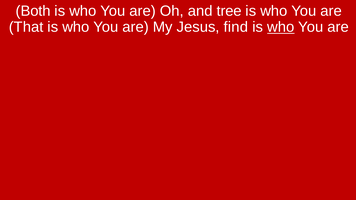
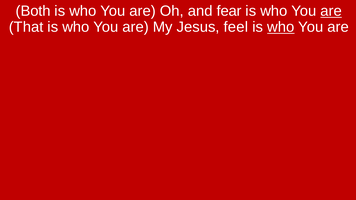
tree: tree -> fear (229, 11)
are underline: none -> present (331, 11)
find: find -> feel (236, 27)
